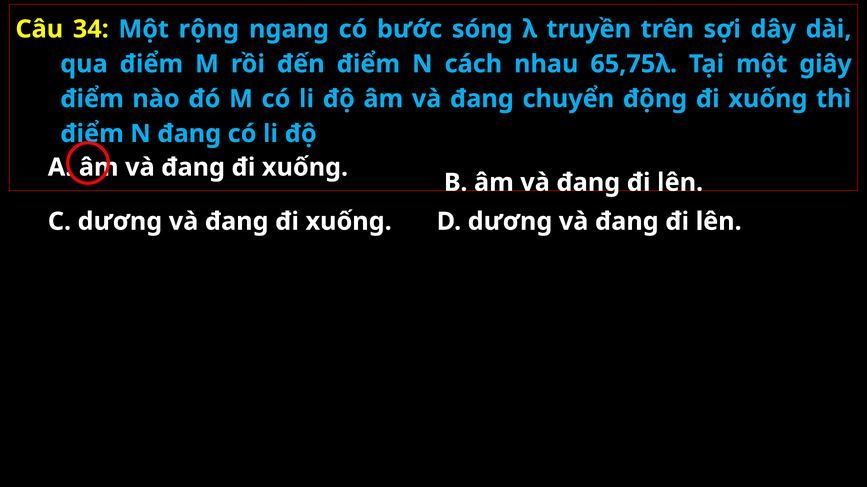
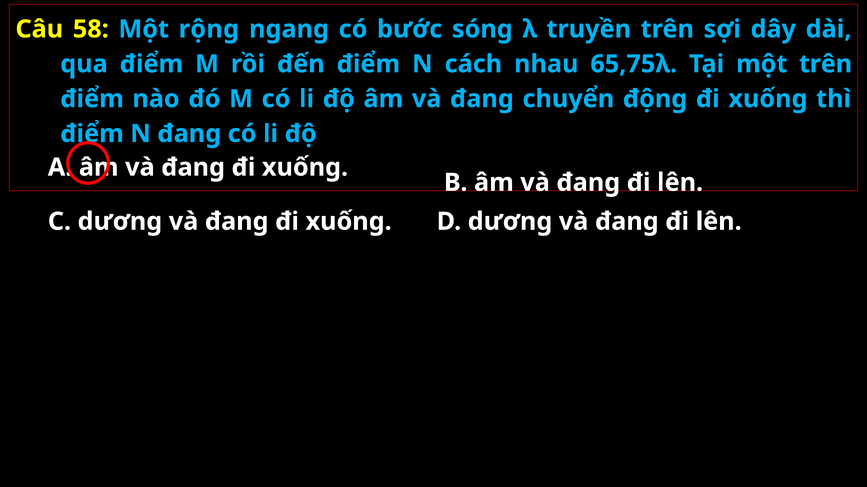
34: 34 -> 58 (91, 29)
một giây: giây -> trên (826, 64)
